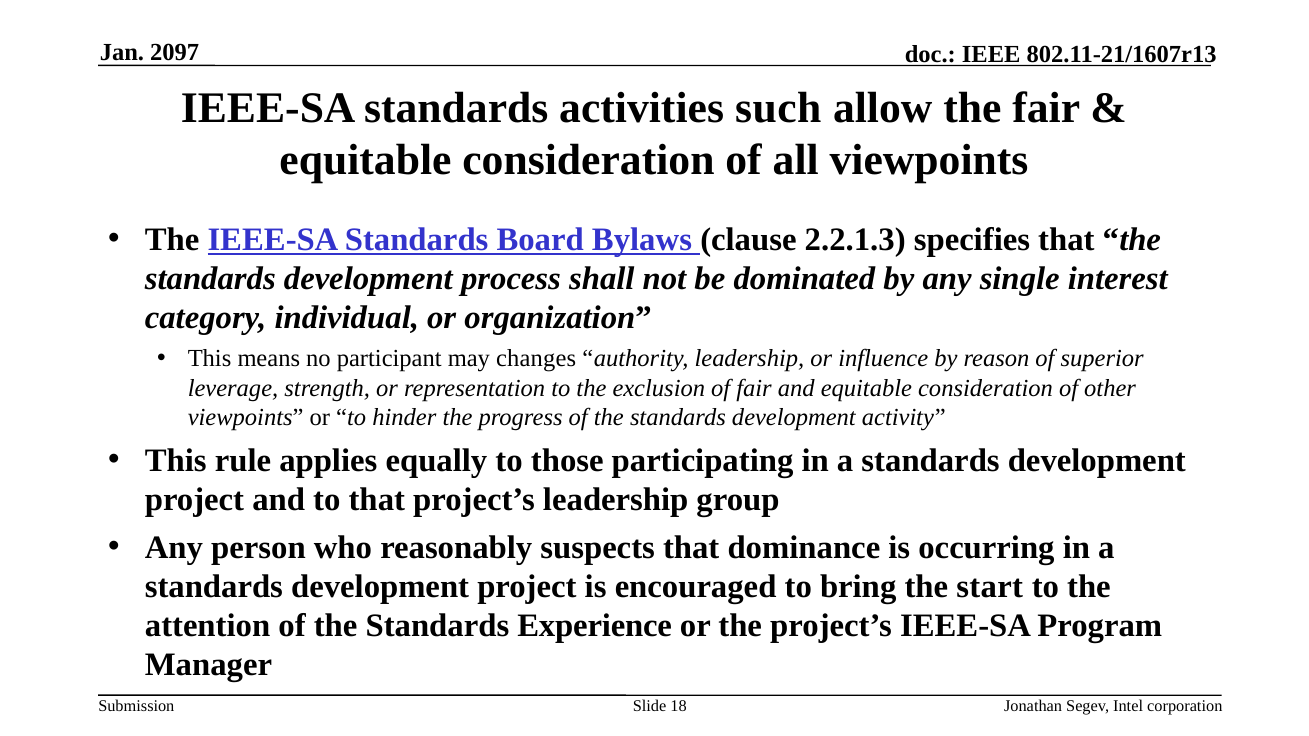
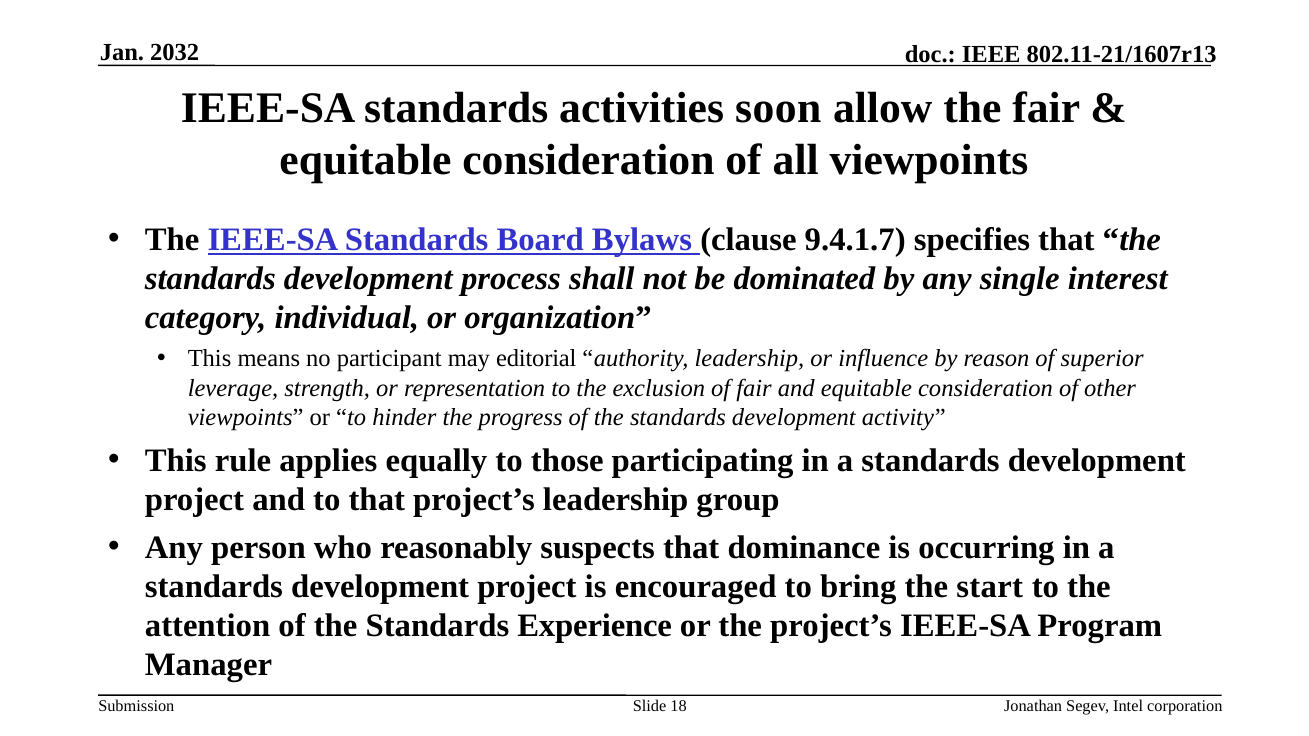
2097: 2097 -> 2032 (175, 52)
such: such -> soon (778, 108)
2.2.1.3: 2.2.1.3 -> 9.4.1.7 (855, 240)
changes: changes -> editorial (536, 359)
